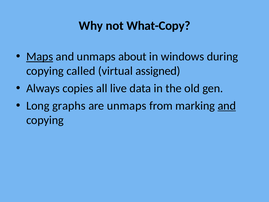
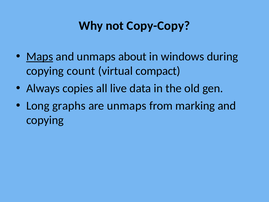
What-Copy: What-Copy -> Copy-Copy (158, 26)
called: called -> count (81, 71)
assigned: assigned -> compact (158, 71)
and underline: present -> none (227, 106)
